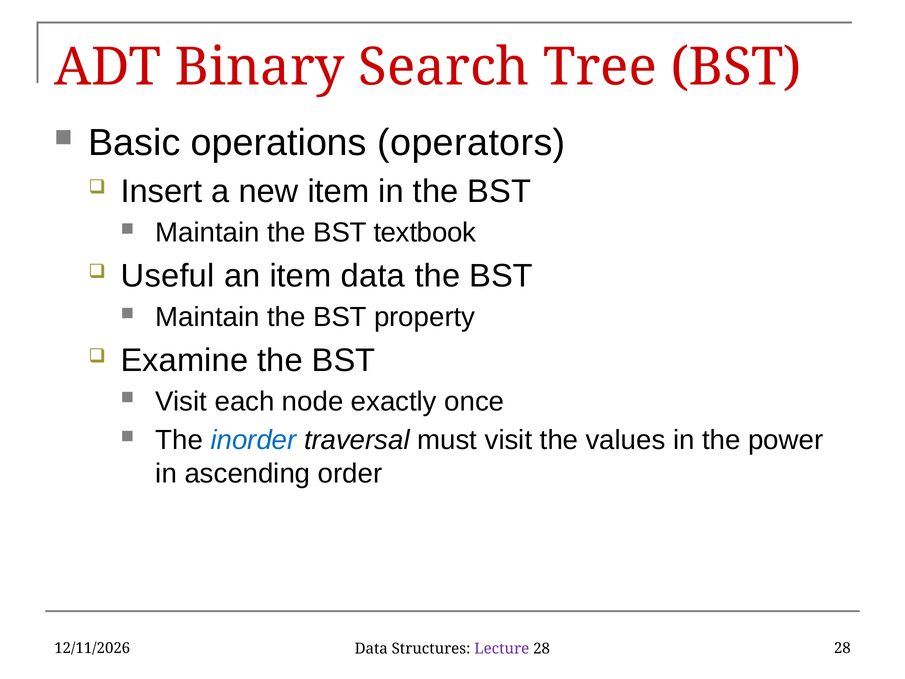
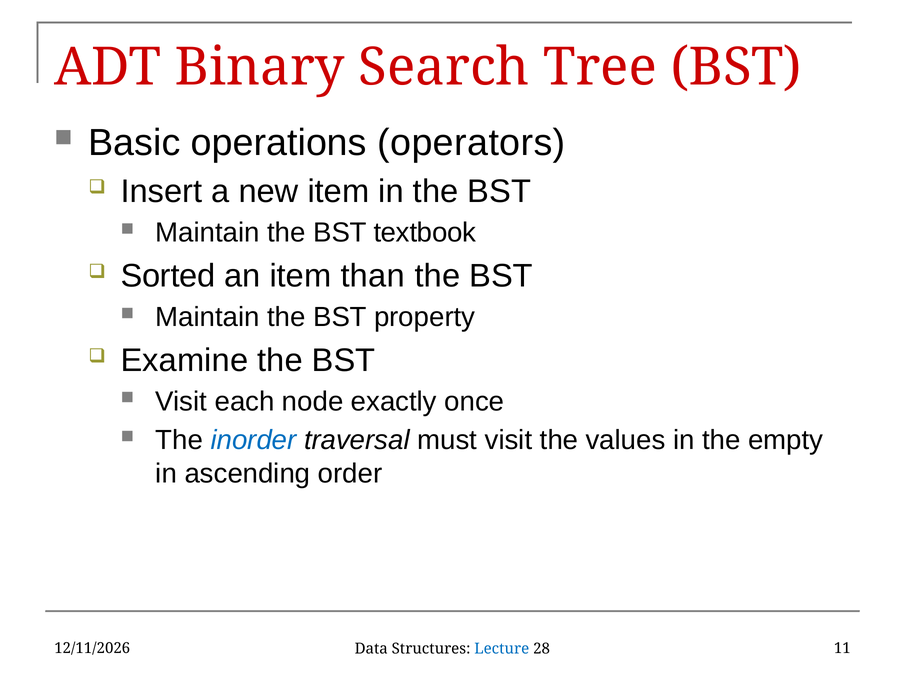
Useful: Useful -> Sorted (168, 276)
item data: data -> than (373, 276)
power: power -> empty (786, 440)
Lecture colour: purple -> blue (502, 649)
28 28: 28 -> 11 (842, 648)
